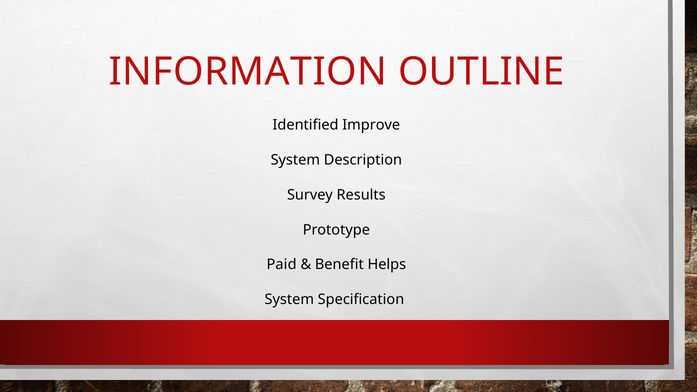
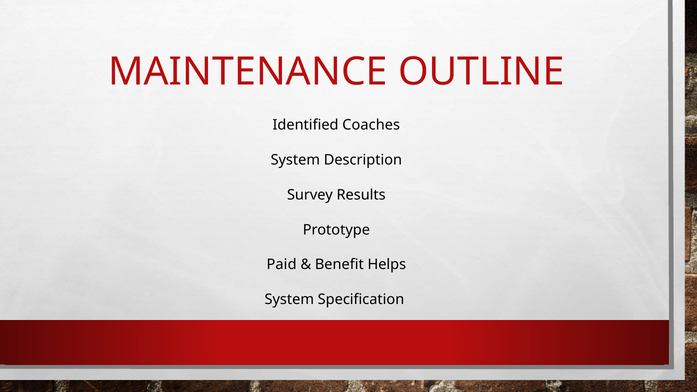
INFORMATION: INFORMATION -> MAINTENANCE (248, 72)
Improve: Improve -> Coaches (371, 125)
